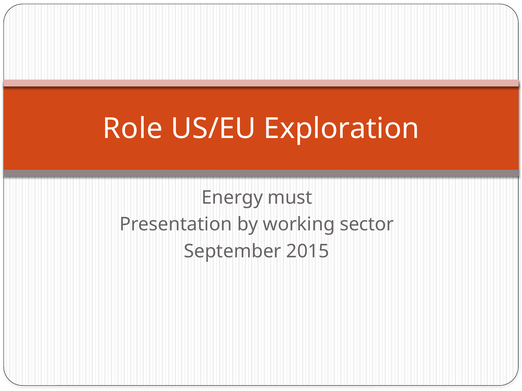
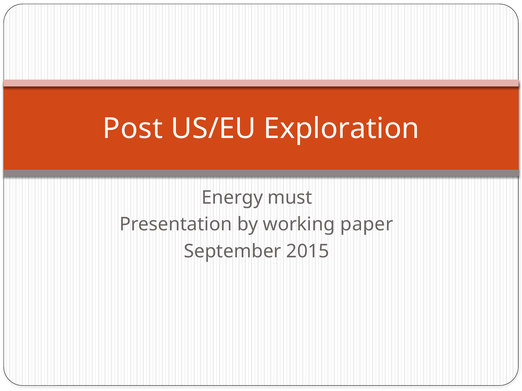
Role: Role -> Post (133, 129)
sector: sector -> paper (367, 225)
